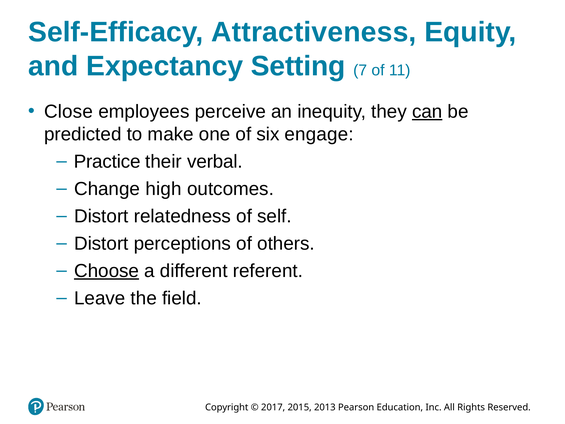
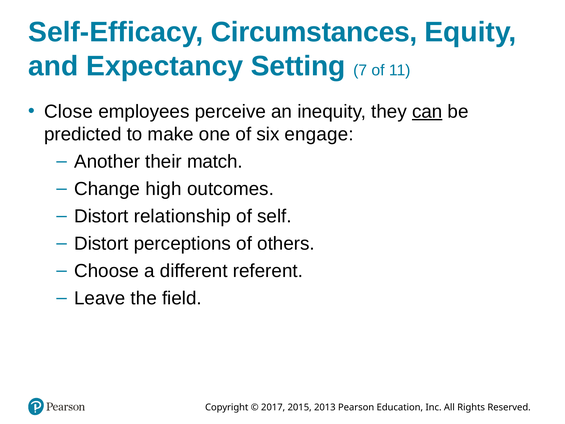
Attractiveness: Attractiveness -> Circumstances (314, 32)
Practice: Practice -> Another (107, 161)
verbal: verbal -> match (215, 161)
relatedness: relatedness -> relationship (182, 216)
Choose underline: present -> none (107, 271)
